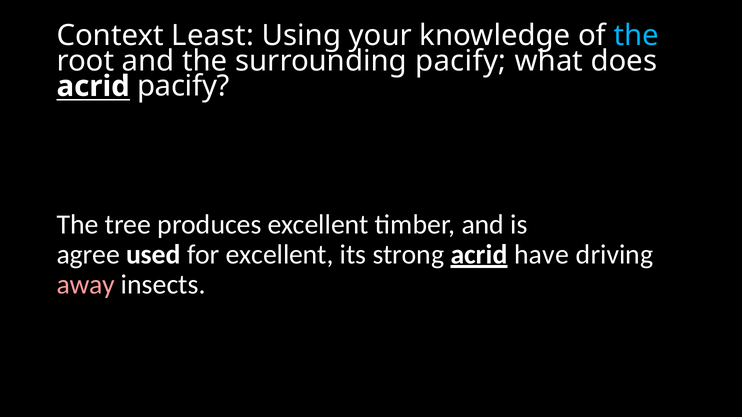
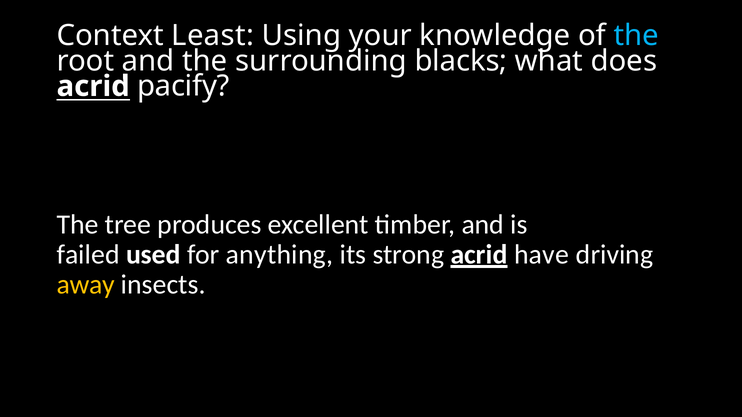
surrounding pacify: pacify -> blacks (461, 61)
agree: agree -> failed (88, 255)
for excellent: excellent -> anything (279, 255)
away colour: pink -> yellow (86, 285)
